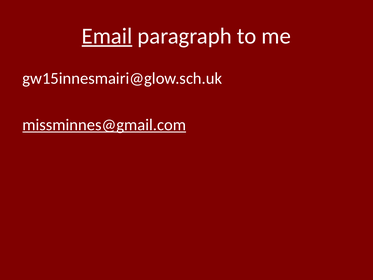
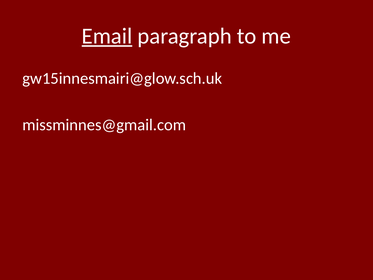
missminnes@gmail.com underline: present -> none (104, 125)
